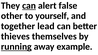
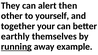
can underline: present -> none (29, 6)
false: false -> then (68, 6)
lead: lead -> your (46, 26)
thieves: thieves -> earthly (15, 36)
